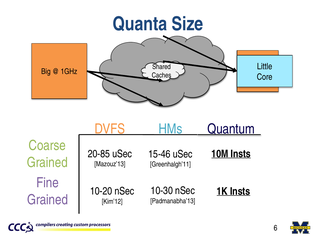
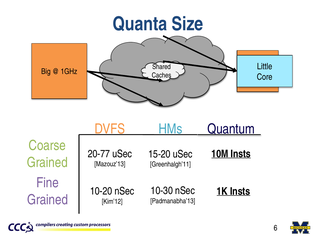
20-85: 20-85 -> 20-77 (99, 154)
15-46: 15-46 -> 15-20 (159, 154)
